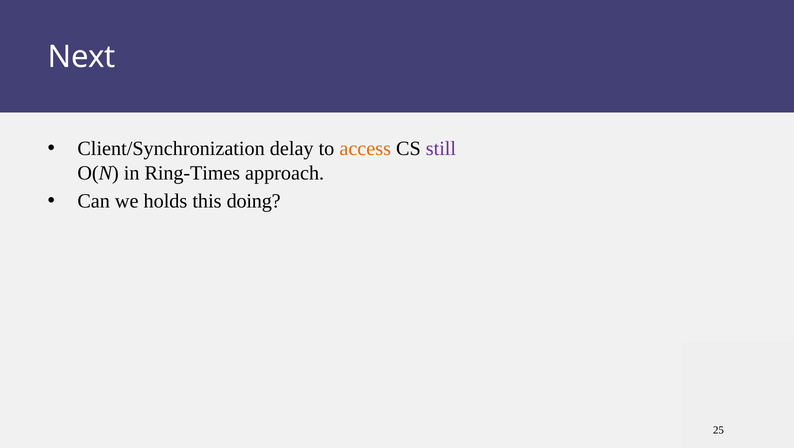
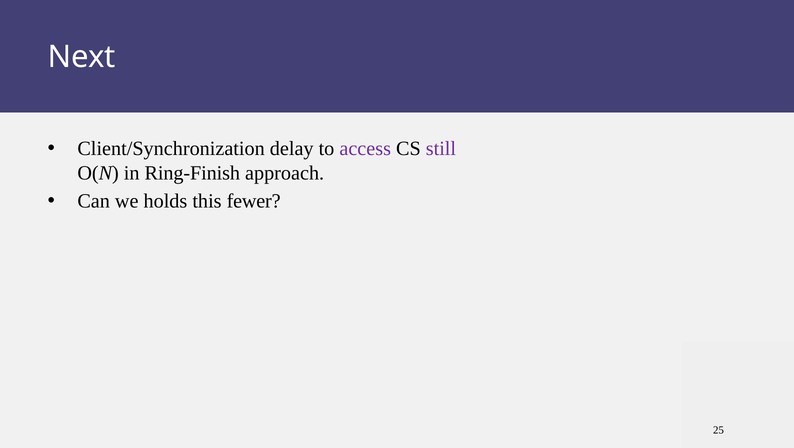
access colour: orange -> purple (365, 148)
Ring-Times: Ring-Times -> Ring-Finish (192, 173)
doing: doing -> fewer (254, 201)
